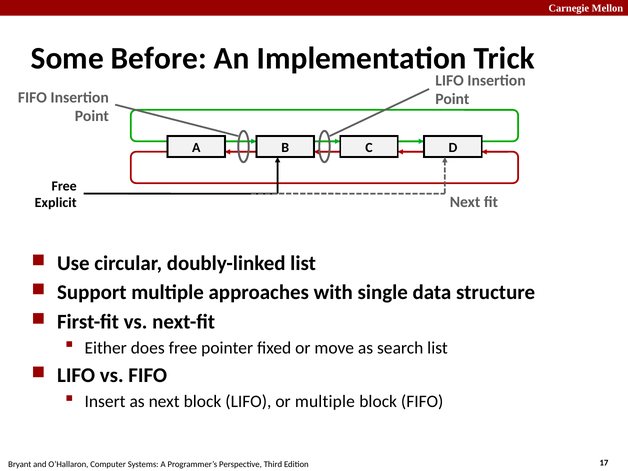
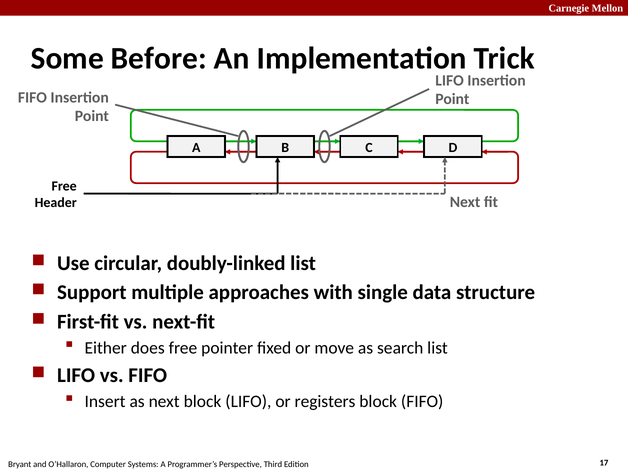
Explicit: Explicit -> Header (56, 203)
or multiple: multiple -> registers (325, 402)
